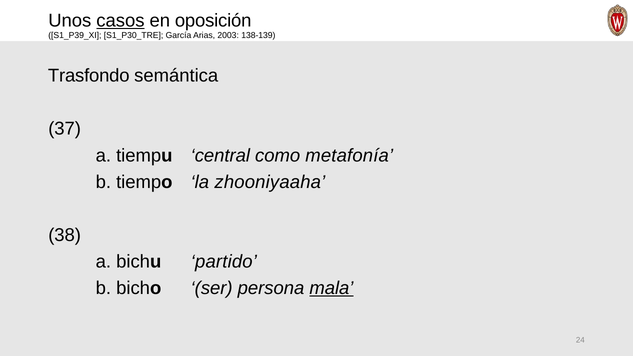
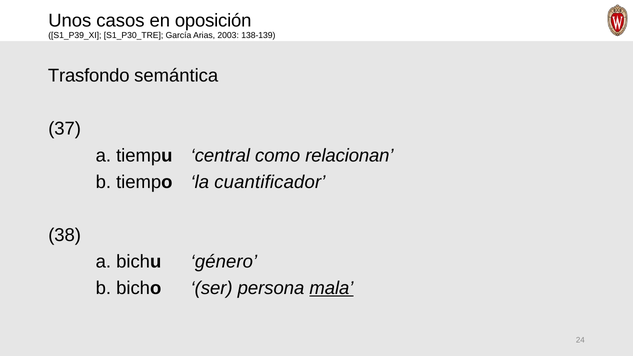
casos underline: present -> none (120, 21)
metafonía: metafonía -> relacionan (349, 155)
zhooniyaaha: zhooniyaaha -> cuantificador (270, 182)
partido: partido -> género (224, 262)
